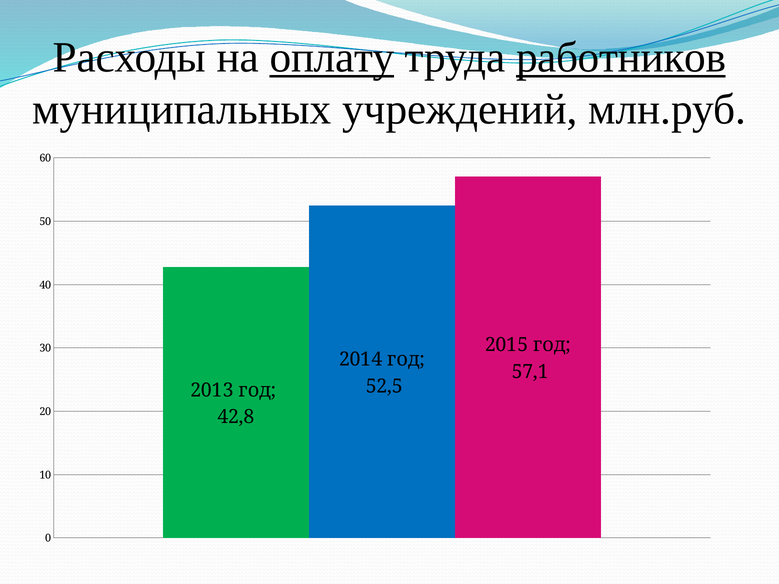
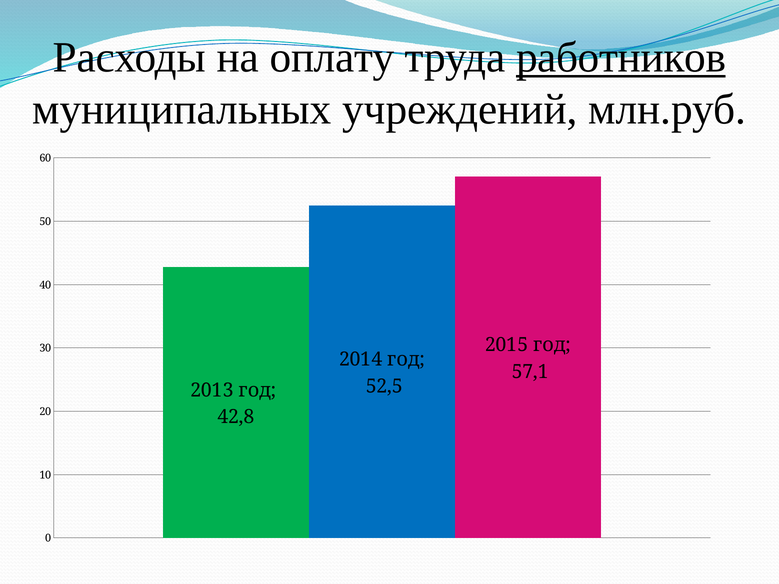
оплату underline: present -> none (332, 58)
